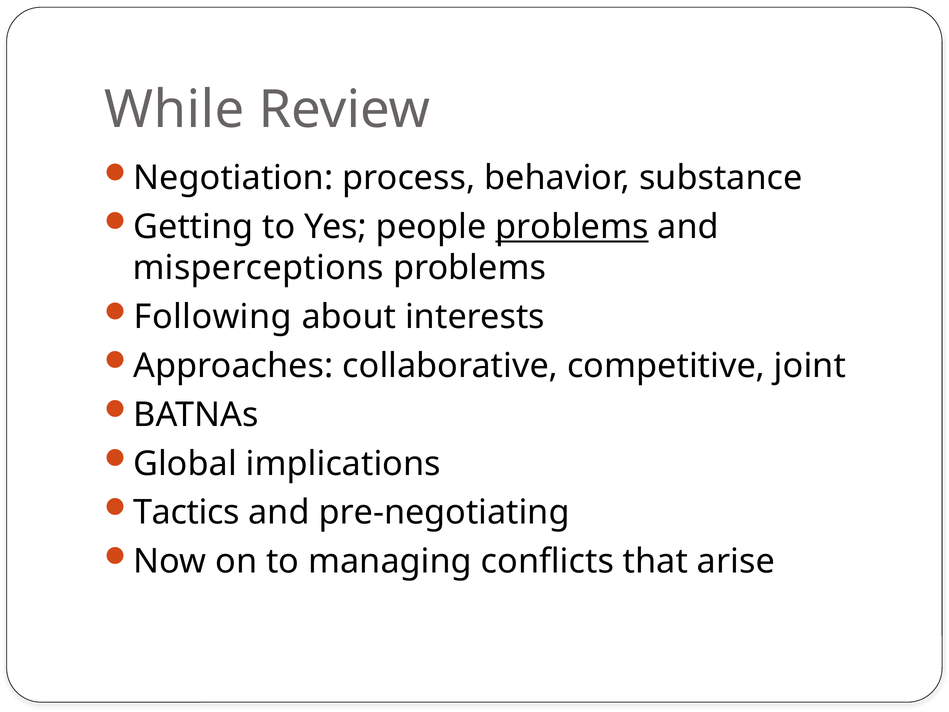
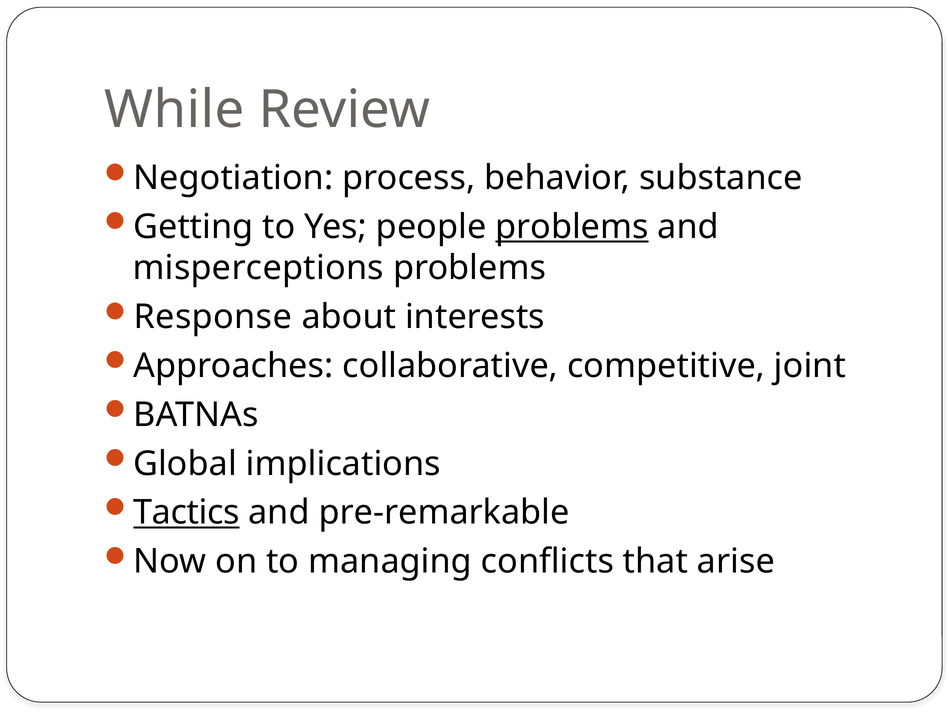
Following: Following -> Response (213, 317)
Tactics underline: none -> present (186, 512)
pre-negotiating: pre-negotiating -> pre-remarkable (444, 512)
